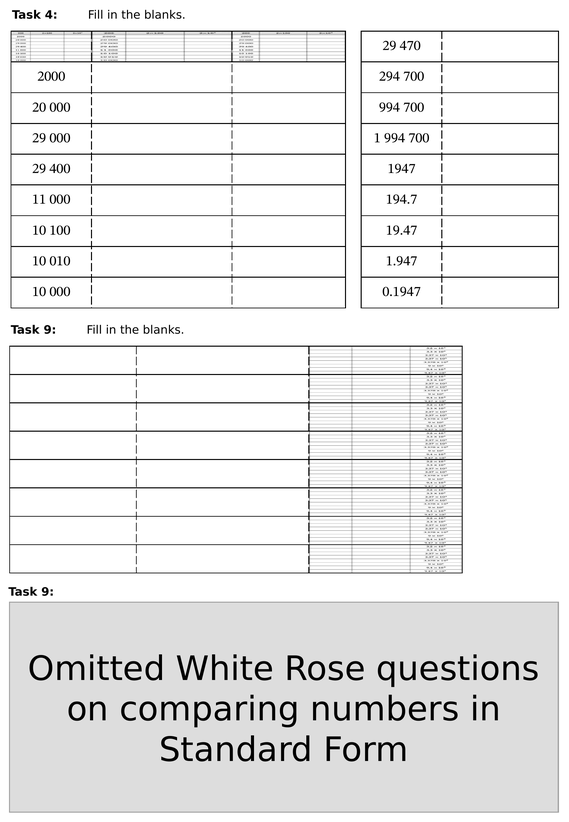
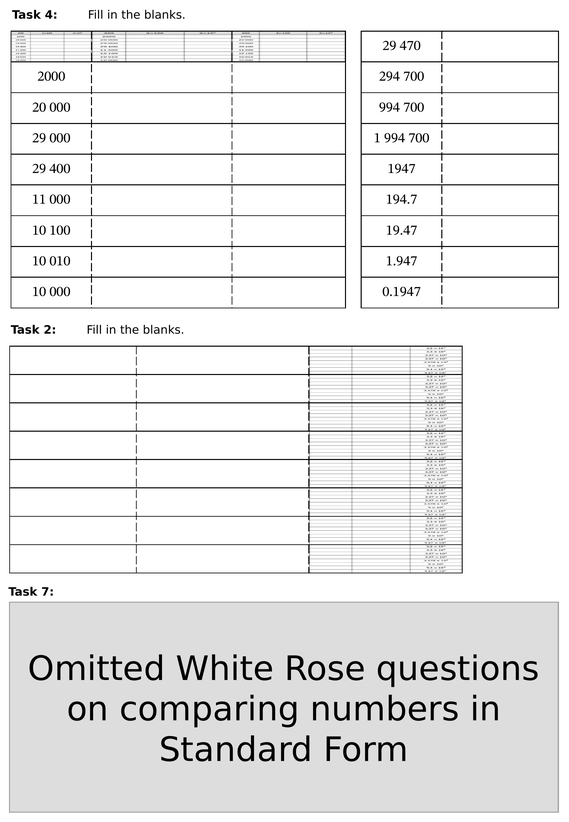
9: 9 -> 2 (50, 330)
9: 9 -> 7 (48, 592)
